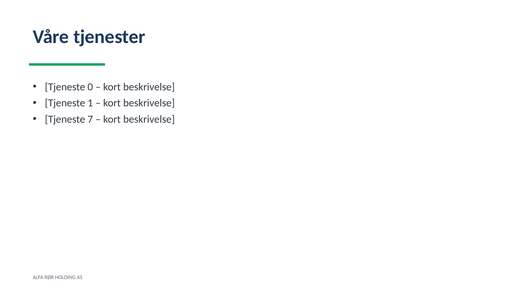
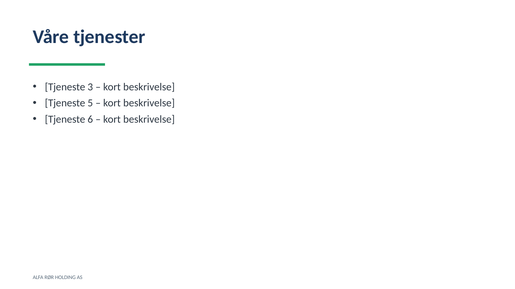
0: 0 -> 3 (90, 87)
1: 1 -> 5 (90, 103)
7: 7 -> 6 (90, 119)
